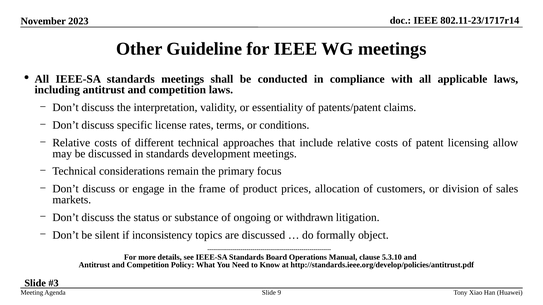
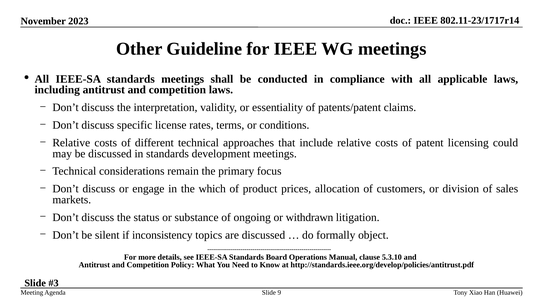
allow: allow -> could (506, 143)
frame: frame -> which (212, 189)
